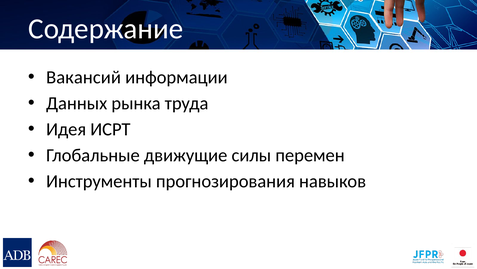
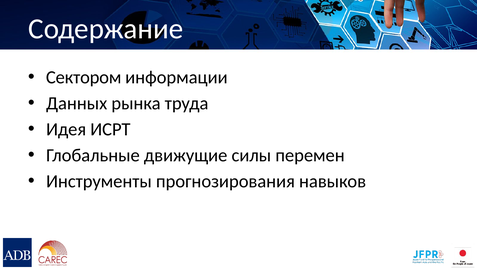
Вакансий: Вакансий -> Сектором (84, 77)
